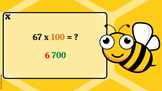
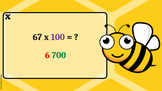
100 colour: orange -> purple (58, 37)
